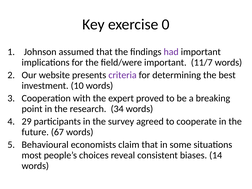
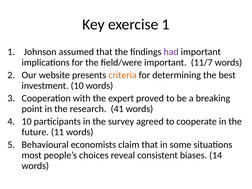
exercise 0: 0 -> 1 (166, 24)
criteria colour: purple -> orange (123, 75)
34: 34 -> 41 (117, 109)
29: 29 -> 10 (27, 121)
67: 67 -> 11 (57, 132)
